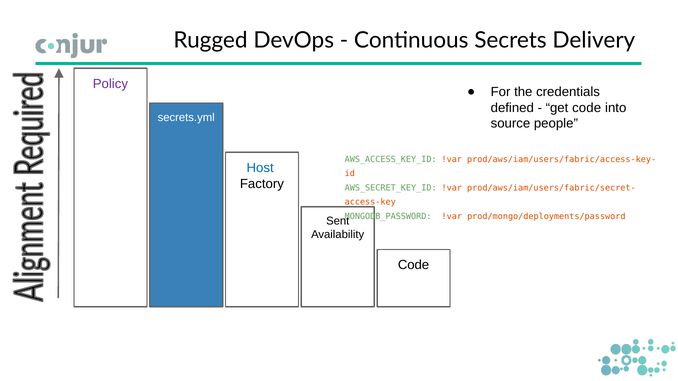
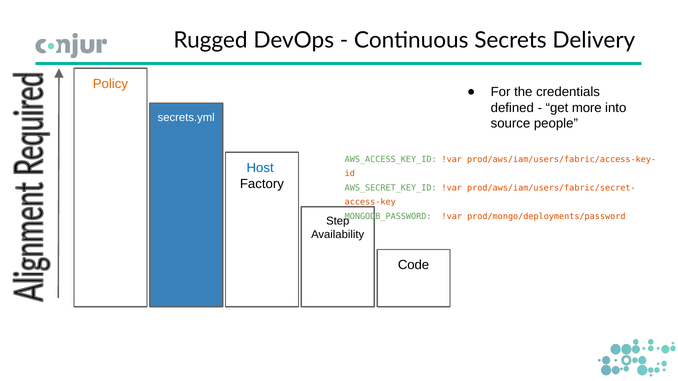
Policy colour: purple -> orange (110, 84)
get code: code -> more (587, 108)
Sent: Sent -> Step (338, 221)
